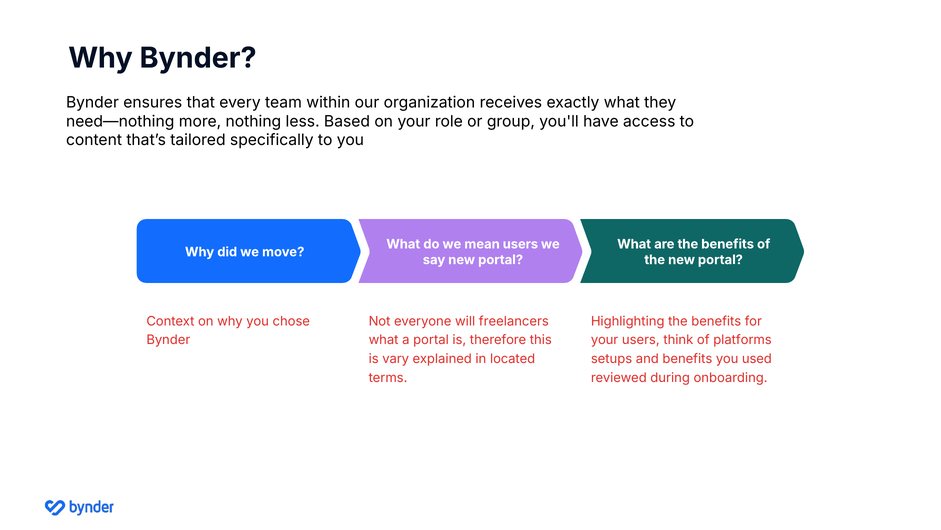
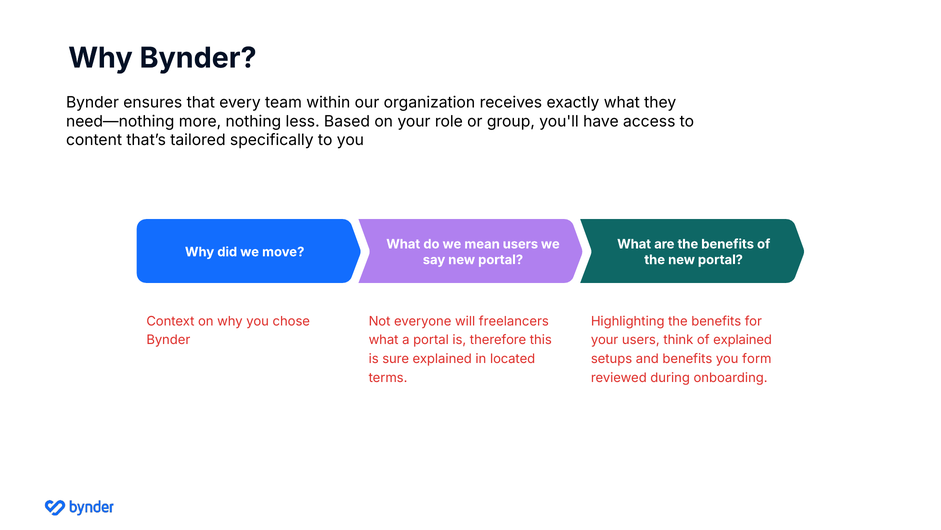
of platforms: platforms -> explained (743, 340)
vary: vary -> sure (396, 358)
used: used -> form (757, 358)
